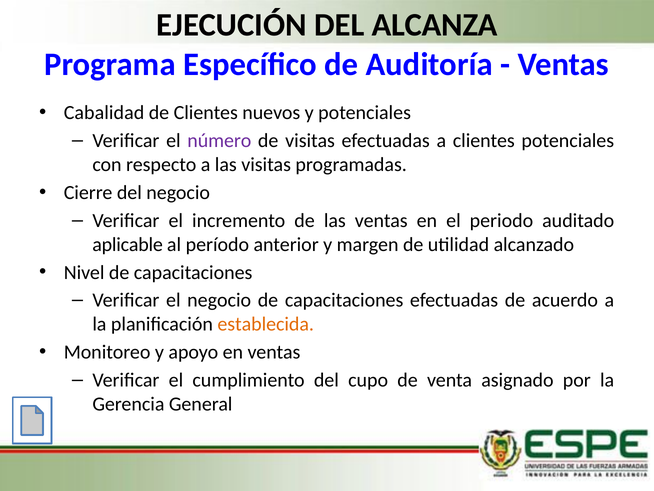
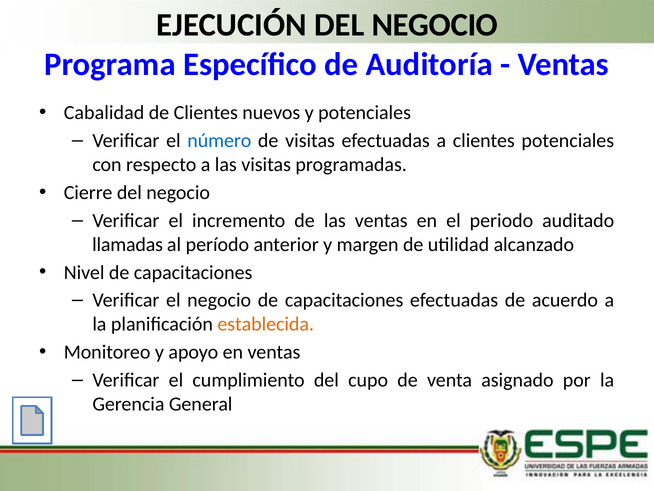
EJECUCIÓN DEL ALCANZA: ALCANZA -> NEGOCIO (435, 25)
número colour: purple -> blue (219, 140)
aplicable: aplicable -> llamadas (128, 244)
